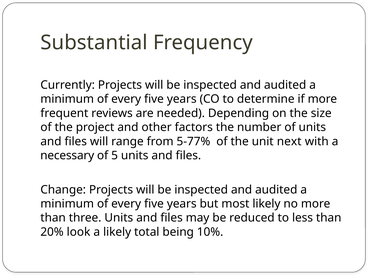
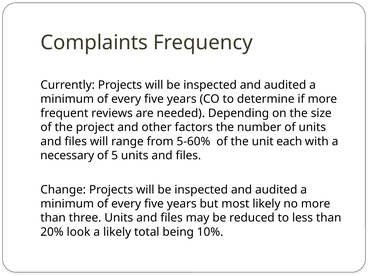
Substantial: Substantial -> Complaints (94, 43)
5-77%: 5-77% -> 5-60% (193, 141)
next: next -> each (289, 141)
